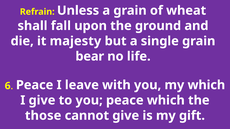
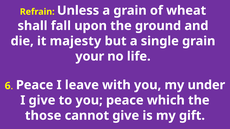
bear: bear -> your (90, 57)
my which: which -> under (206, 85)
